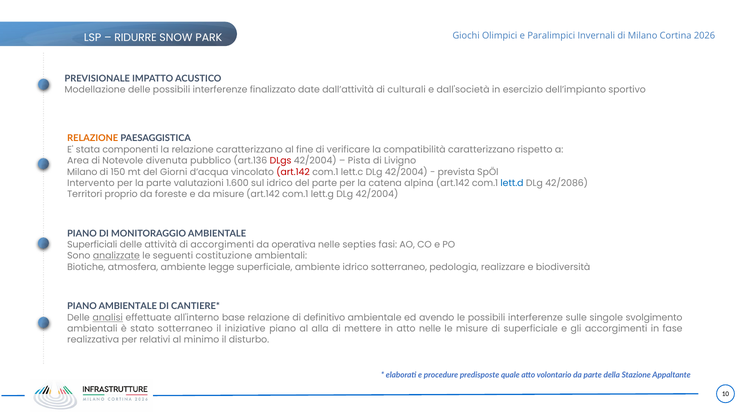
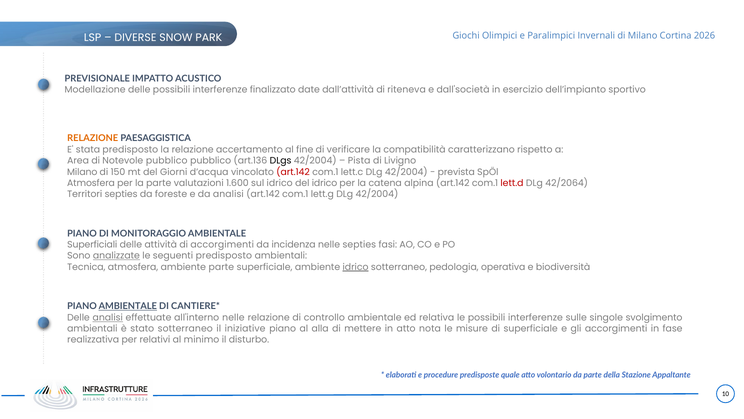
RIDURRE: RIDURRE -> DIVERSE (135, 38)
culturali: culturali -> riteneva (407, 90)
stata componenti: componenti -> predisposto (130, 149)
relazione caratterizzano: caratterizzano -> accertamento (249, 149)
Notevole divenuta: divenuta -> pubblico (167, 161)
DLgs colour: red -> black (281, 161)
Intervento: Intervento -> Atmosfera (91, 183)
del parte: parte -> idrico (325, 183)
lett.d colour: blue -> red (512, 183)
42/2086: 42/2086 -> 42/2064 (567, 183)
Territori proprio: proprio -> septies (121, 194)
da misure: misure -> analisi (228, 194)
operativa: operativa -> incidenza (294, 244)
seguenti costituzione: costituzione -> predisposto (224, 256)
Biotiche: Biotiche -> Tecnica (86, 267)
ambiente legge: legge -> parte (221, 267)
idrico underline: none -> present (356, 267)
realizzare: realizzare -> operativa (503, 267)
AMBIENTALE underline: none -> present (128, 306)
all'interno base: base -> nelle (233, 317)
definitivo: definitivo -> controllo (324, 317)
avendo: avendo -> relativa (437, 317)
atto nelle: nelle -> nota (430, 328)
